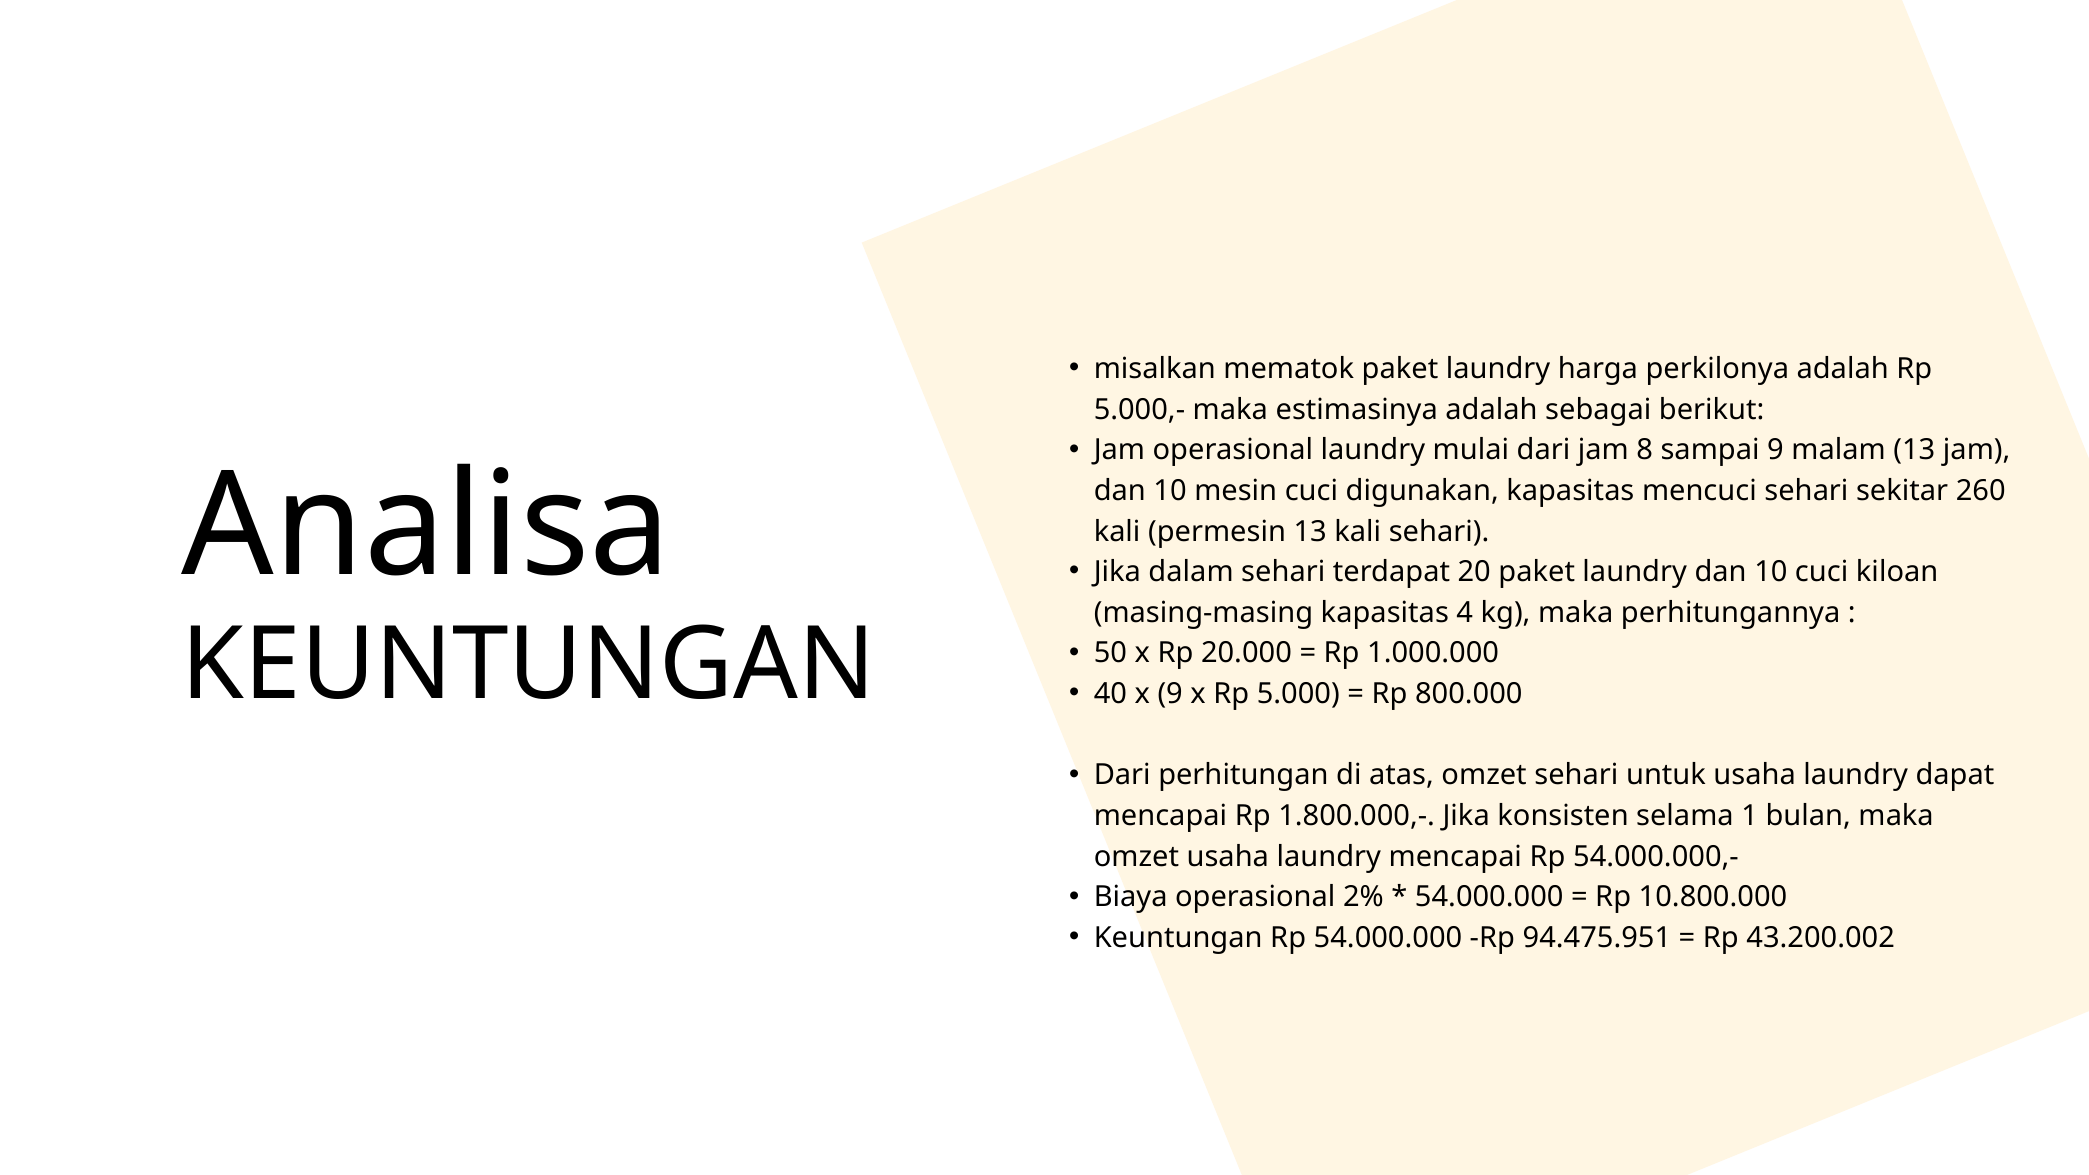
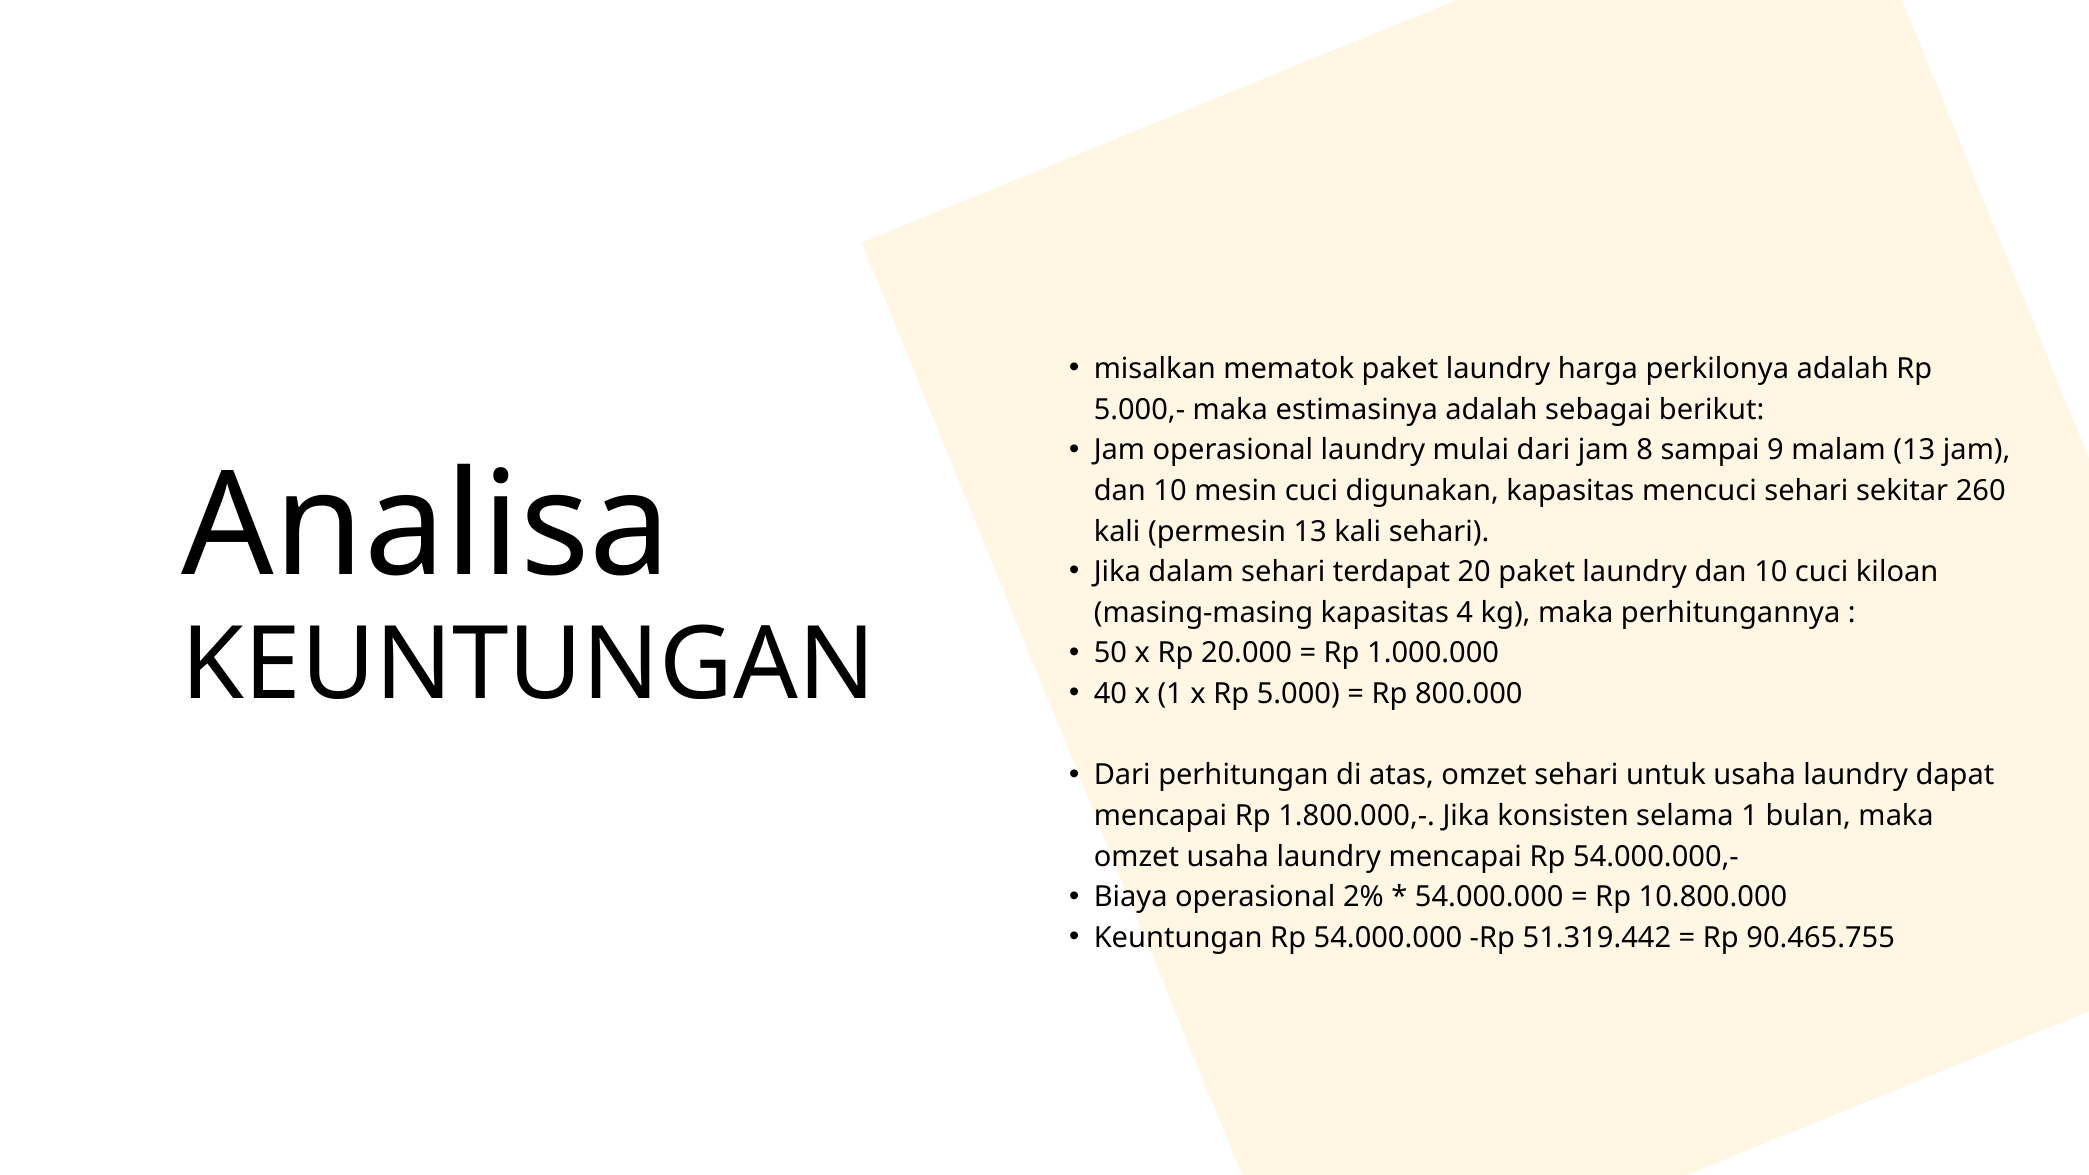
x 9: 9 -> 1 (1170, 694)
94.475.951: 94.475.951 -> 51.319.442 (1597, 938)
43.200.002: 43.200.002 -> 90.465.755 (1821, 938)
